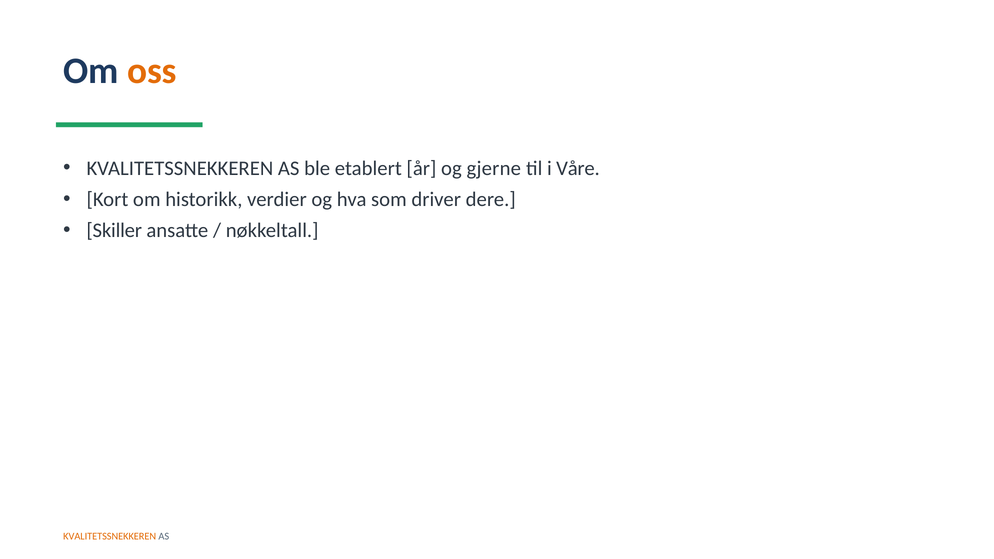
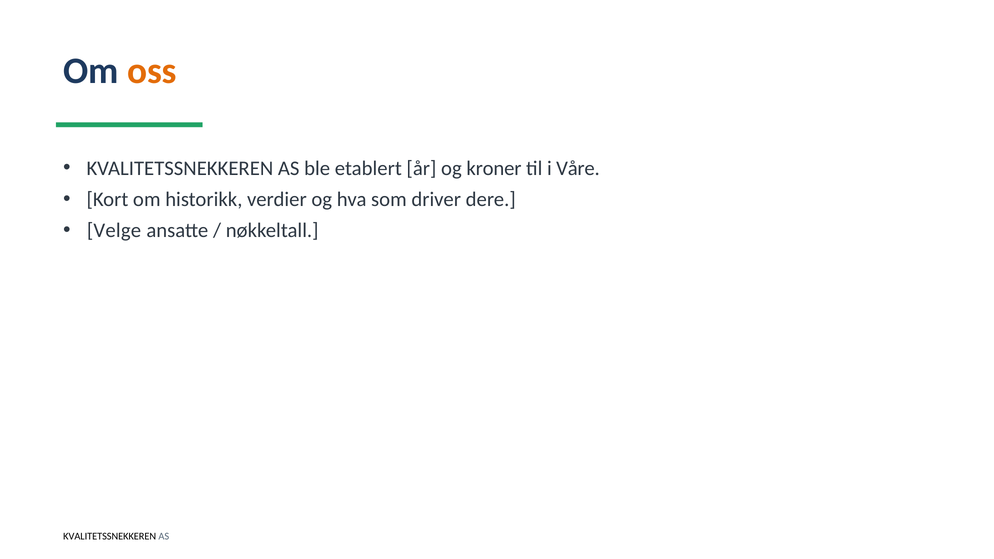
gjerne: gjerne -> kroner (494, 168)
Skiller: Skiller -> Velge (114, 231)
KVALITETSSNEKKEREN colour: orange -> black (110, 536)
